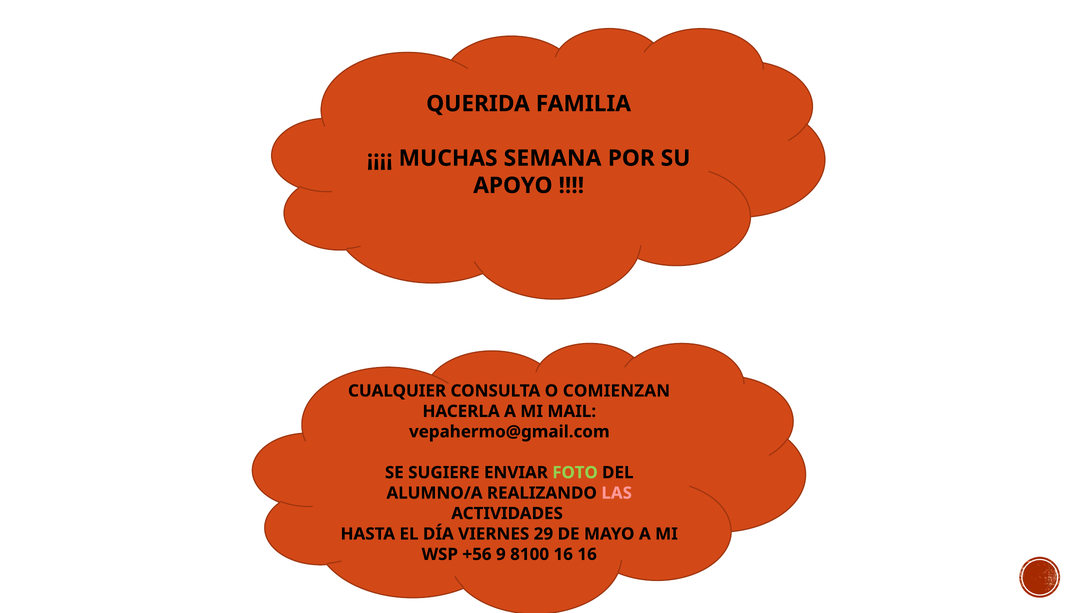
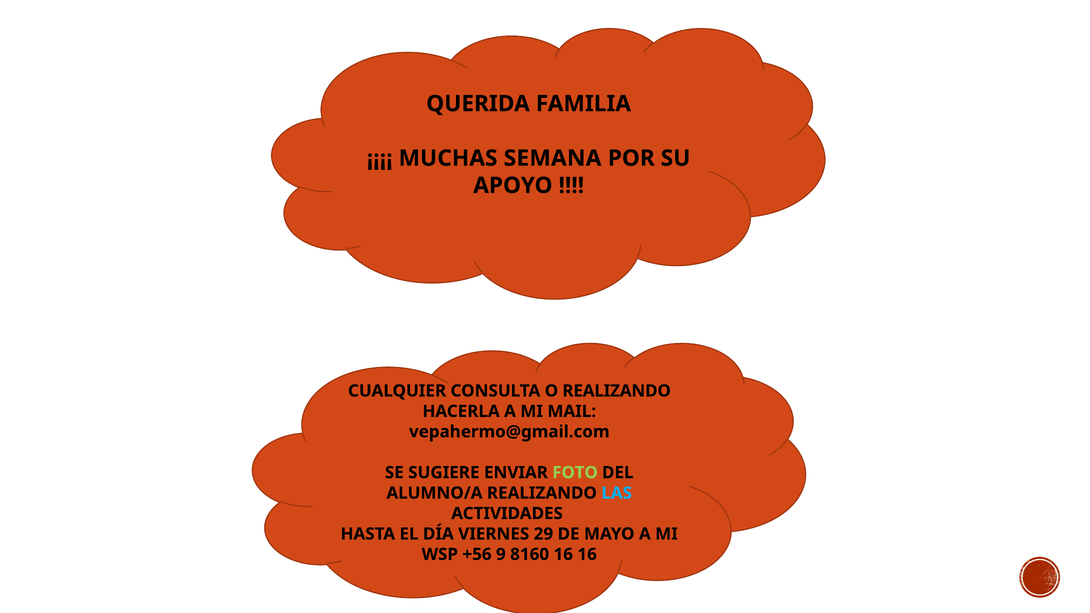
O COMIENZAN: COMIENZAN -> REALIZANDO (617, 391)
LAS colour: pink -> light blue (617, 493)
8100: 8100 -> 8160 (530, 554)
